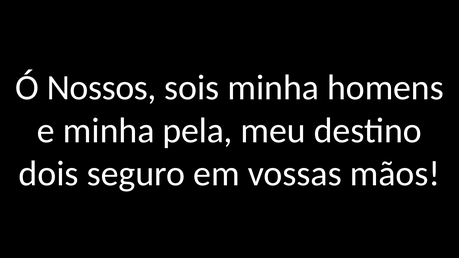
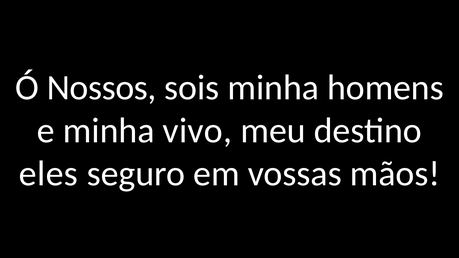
pela: pela -> vivo (197, 131)
dois: dois -> eles (48, 174)
